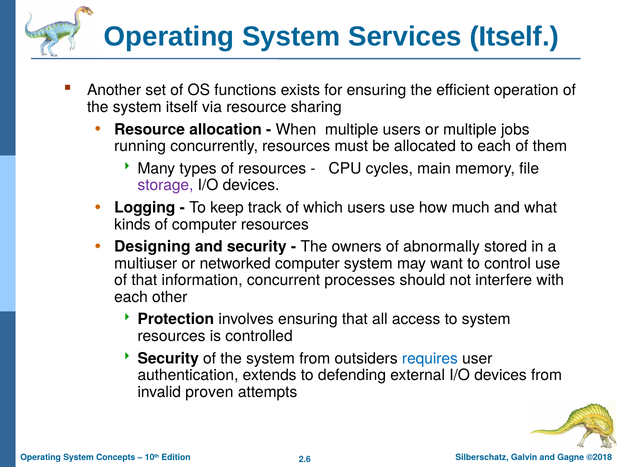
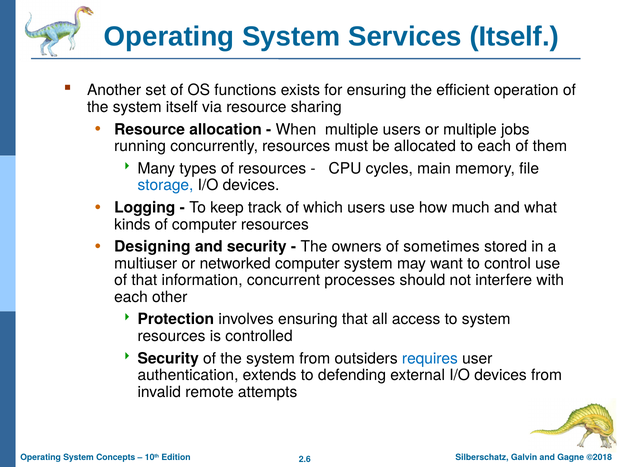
storage colour: purple -> blue (165, 185)
abnormally: abnormally -> sometimes (441, 246)
proven: proven -> remote (209, 392)
